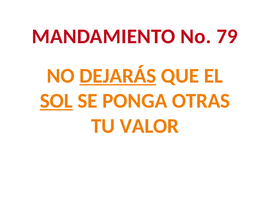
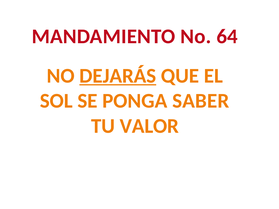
79: 79 -> 64 (227, 37)
SOL underline: present -> none (56, 101)
OTRAS: OTRAS -> SABER (201, 101)
